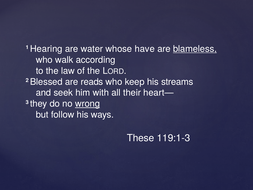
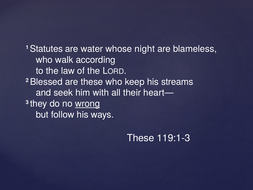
Hearing: Hearing -> Statutes (46, 49)
have: have -> night (145, 49)
blameless underline: present -> none (195, 49)
are reads: reads -> these (92, 82)
